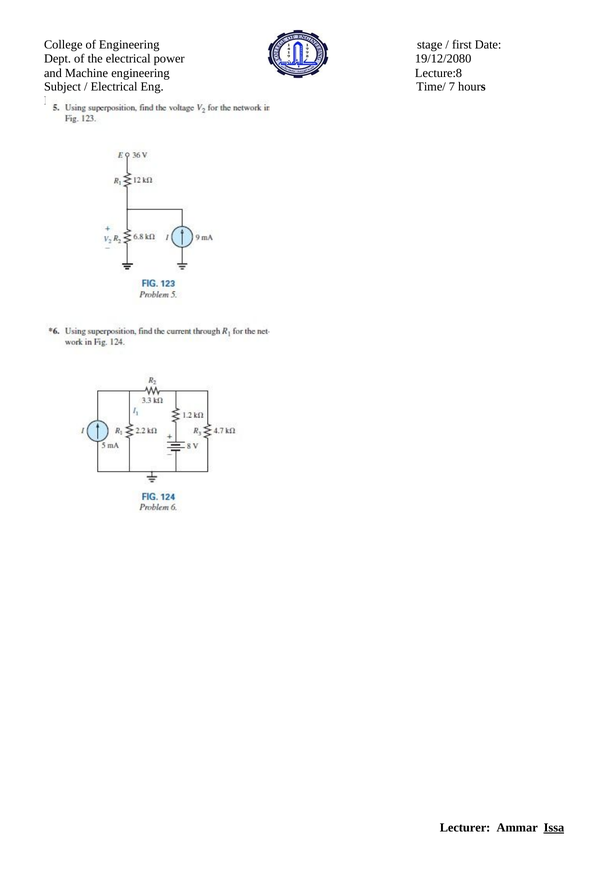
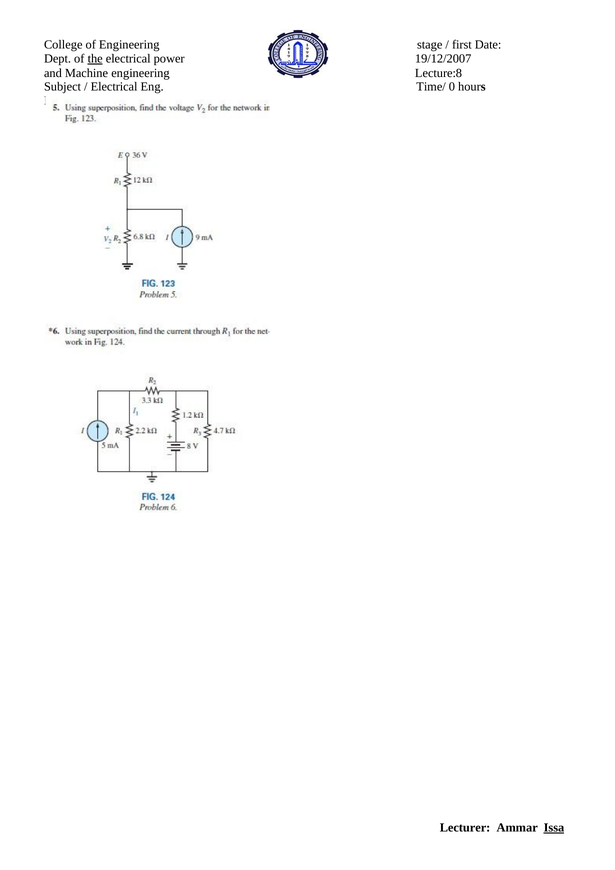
the underline: none -> present (95, 59)
19/12/2080: 19/12/2080 -> 19/12/2007 (443, 59)
7: 7 -> 0 (452, 87)
